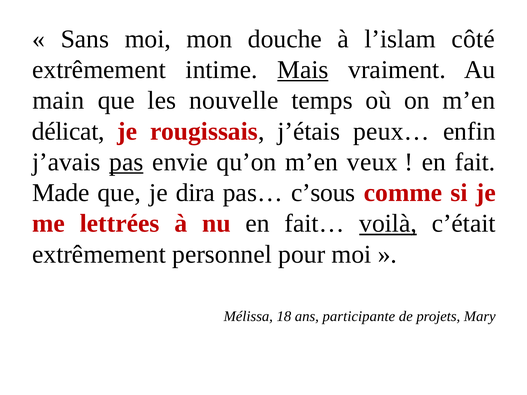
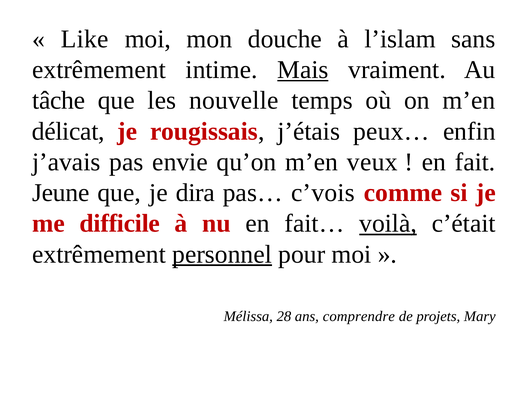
Sans: Sans -> Like (85, 39)
côté: côté -> sans (473, 39)
main: main -> tâche (59, 101)
pas underline: present -> none (126, 162)
Made: Made -> Jeune (61, 193)
c’sous: c’sous -> c’vois (323, 193)
lettrées: lettrées -> difficile (120, 224)
personnel underline: none -> present (222, 254)
18: 18 -> 28 (284, 317)
participante: participante -> comprendre (359, 317)
